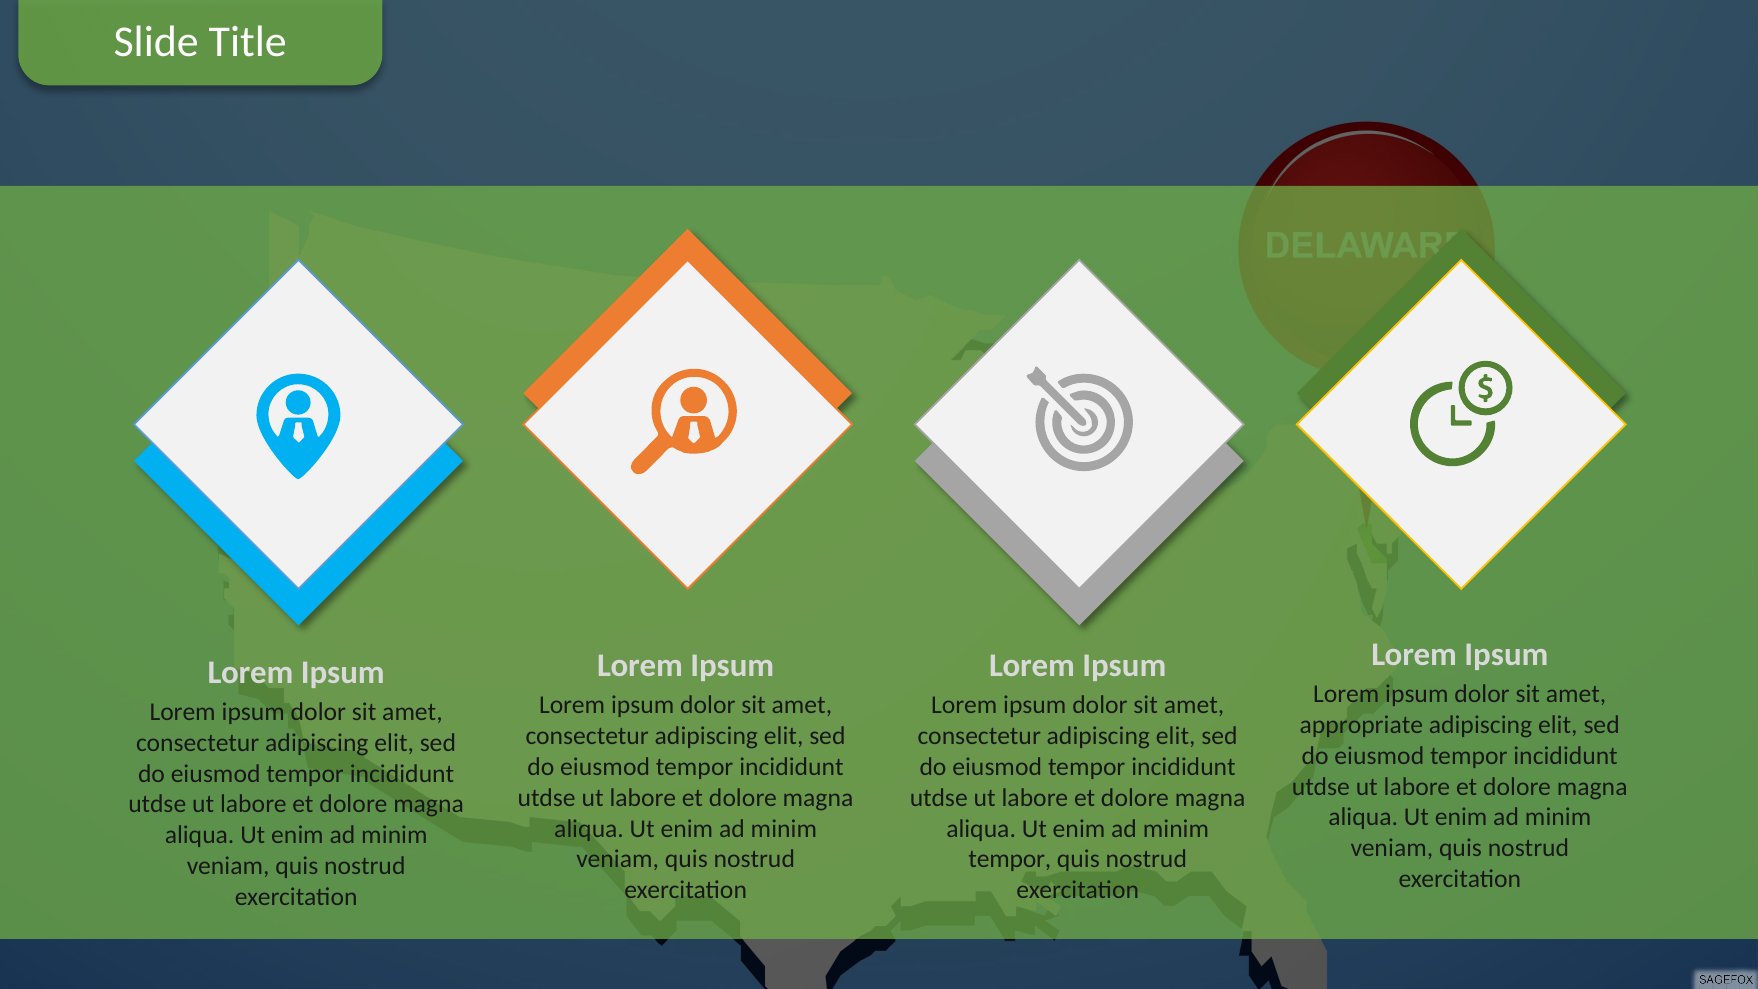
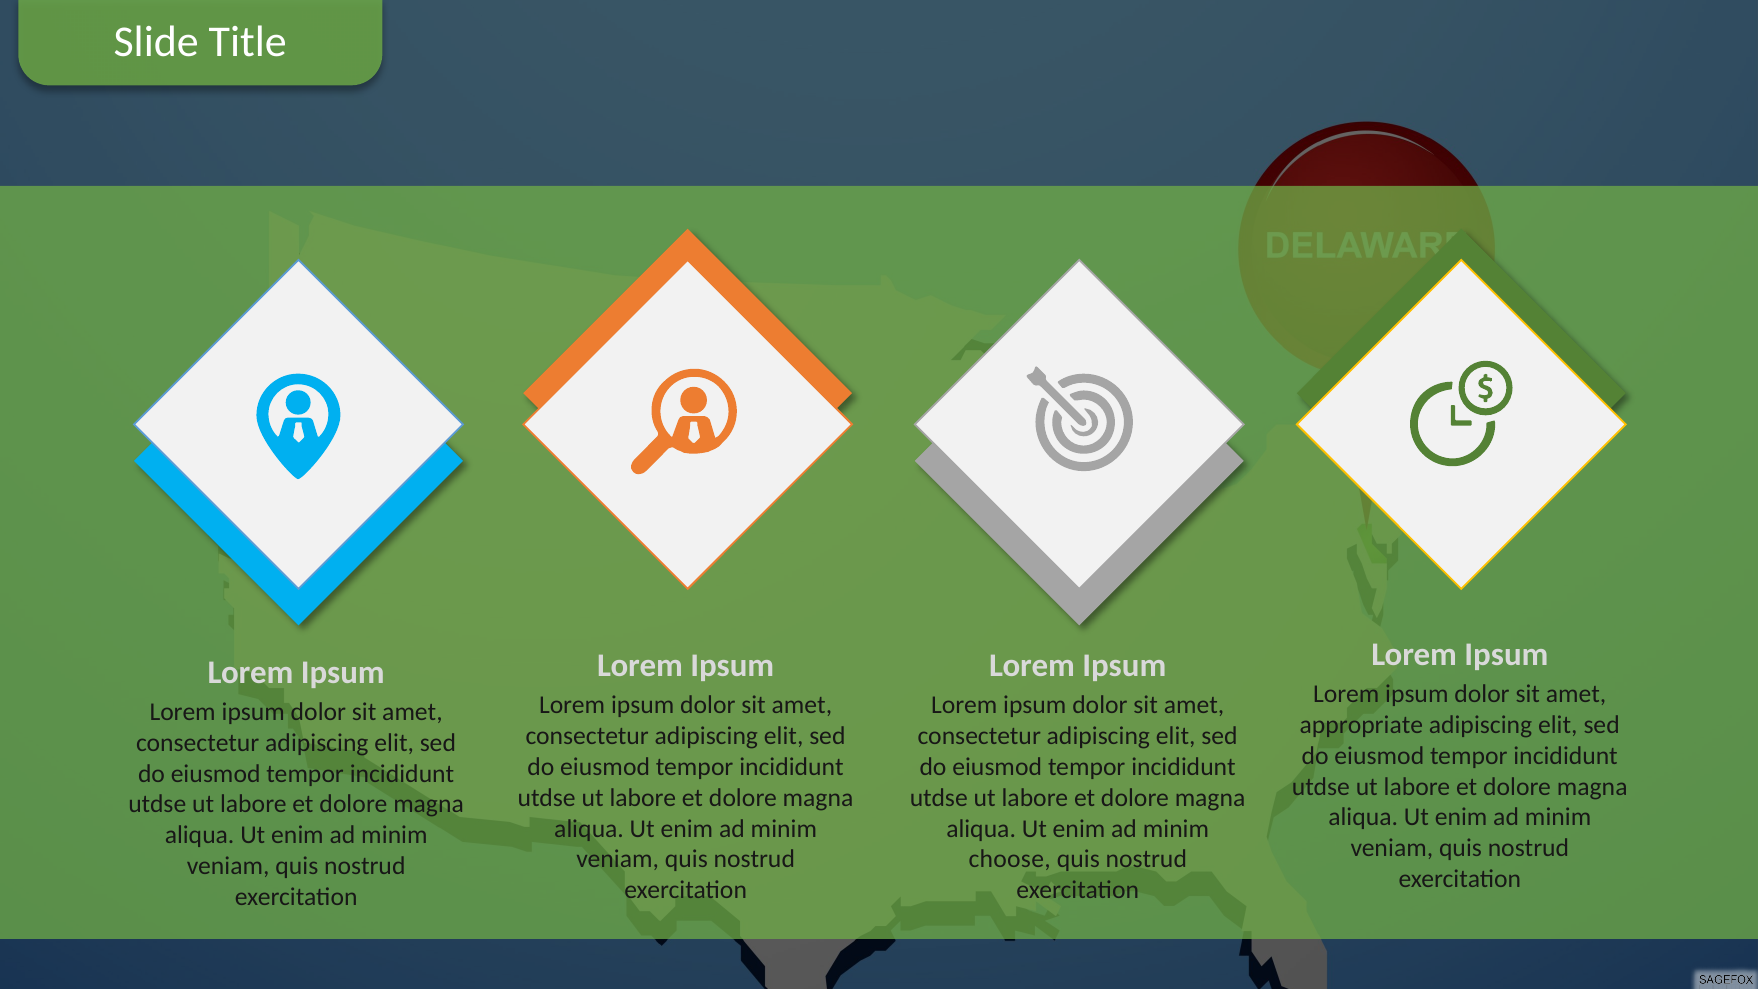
tempor: tempor -> choose (1010, 859)
